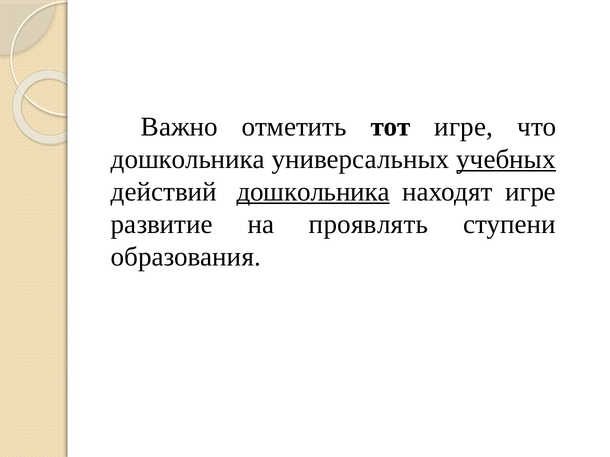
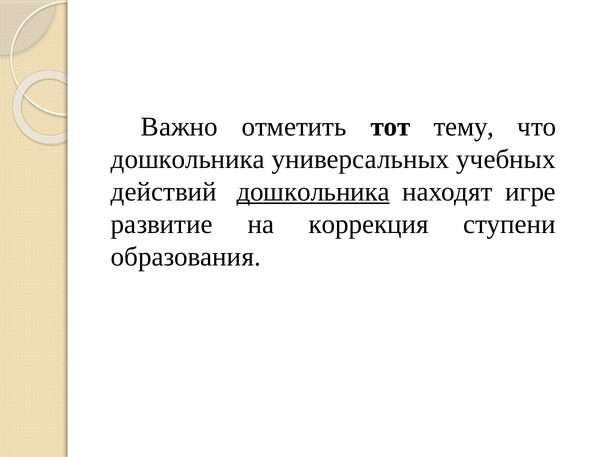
тот игре: игре -> тему (464, 127)
учебных underline: present -> none (506, 159)
проявлять: проявлять -> коррекция (369, 224)
